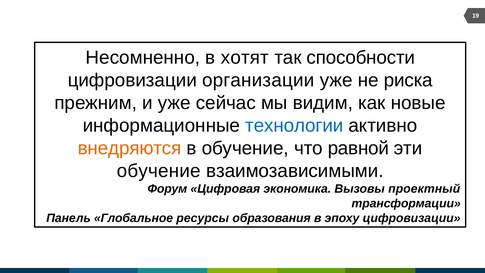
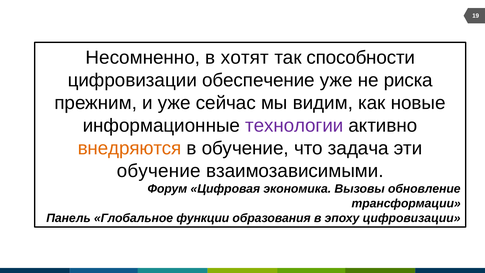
организации: организации -> обеспечение (258, 80)
технологии colour: blue -> purple (294, 125)
равной: равной -> задача (358, 148)
проектный: проектный -> обновление (424, 189)
ресурсы: ресурсы -> функции (203, 218)
